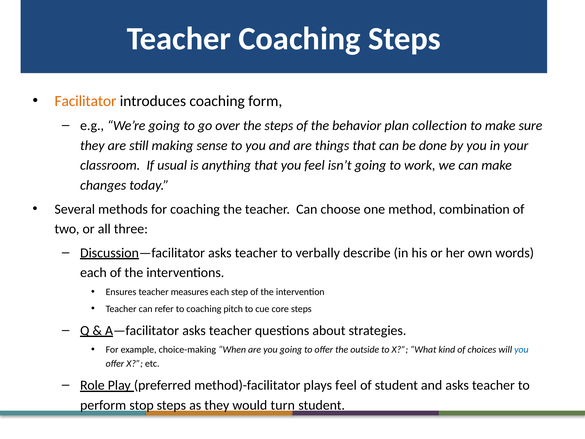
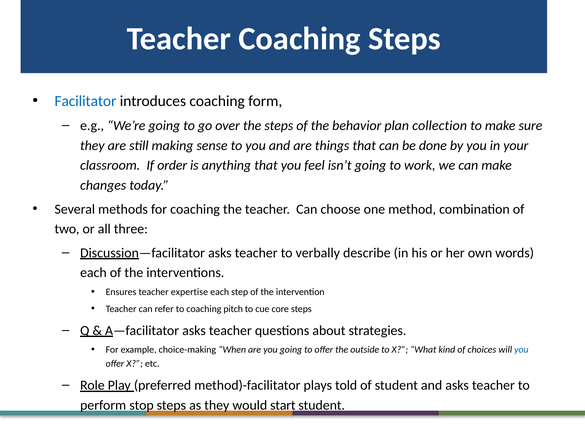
Facilitator colour: orange -> blue (85, 101)
usual: usual -> order (172, 165)
measures: measures -> expertise (189, 292)
plays feel: feel -> told (346, 385)
turn: turn -> start (283, 405)
